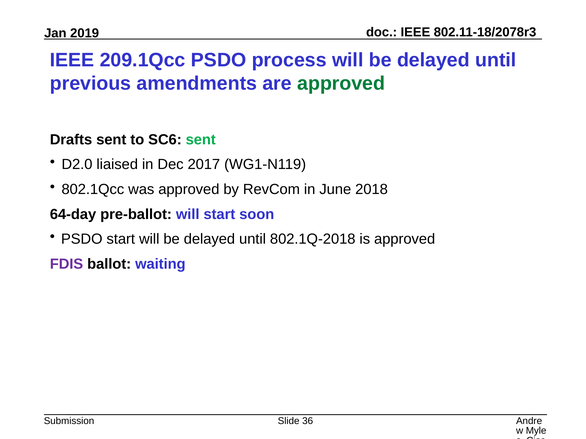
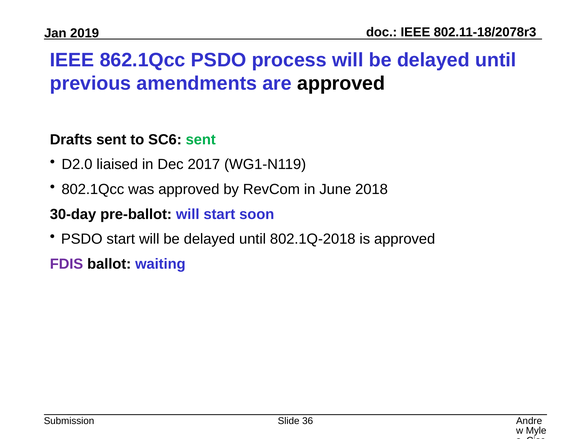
209.1Qcc: 209.1Qcc -> 862.1Qcc (143, 60)
approved colour: green -> black (341, 83)
64-day: 64-day -> 30-day (73, 214)
